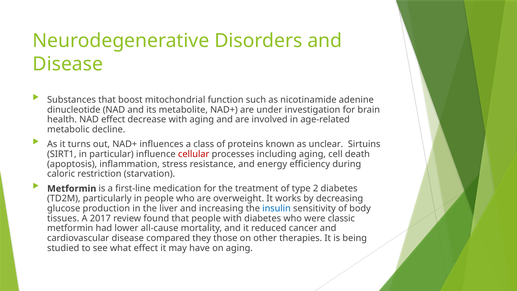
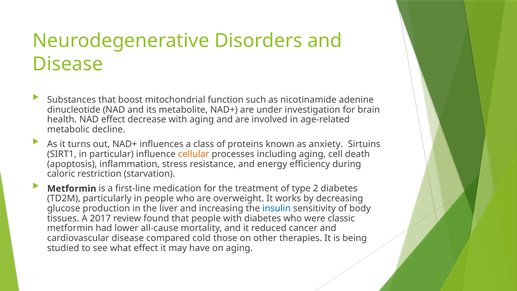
unclear: unclear -> anxiety (326, 144)
cellular colour: red -> orange (194, 154)
they: they -> cold (202, 238)
